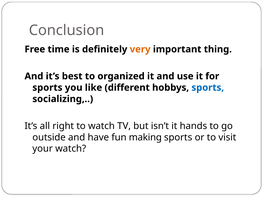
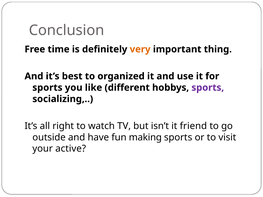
sports colour: blue -> purple (208, 88)
hands: hands -> friend (193, 126)
your watch: watch -> active (71, 149)
